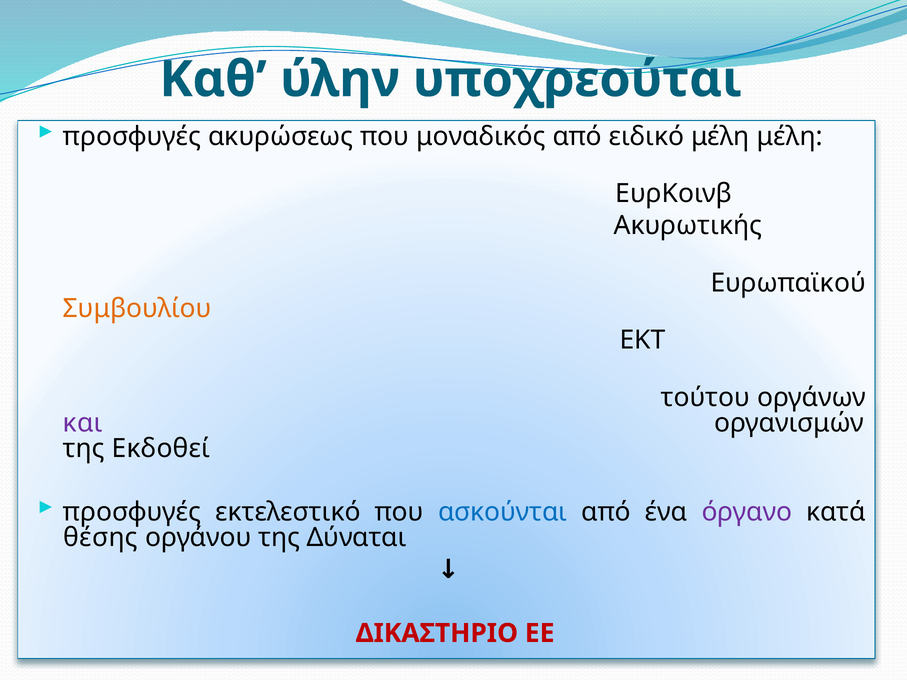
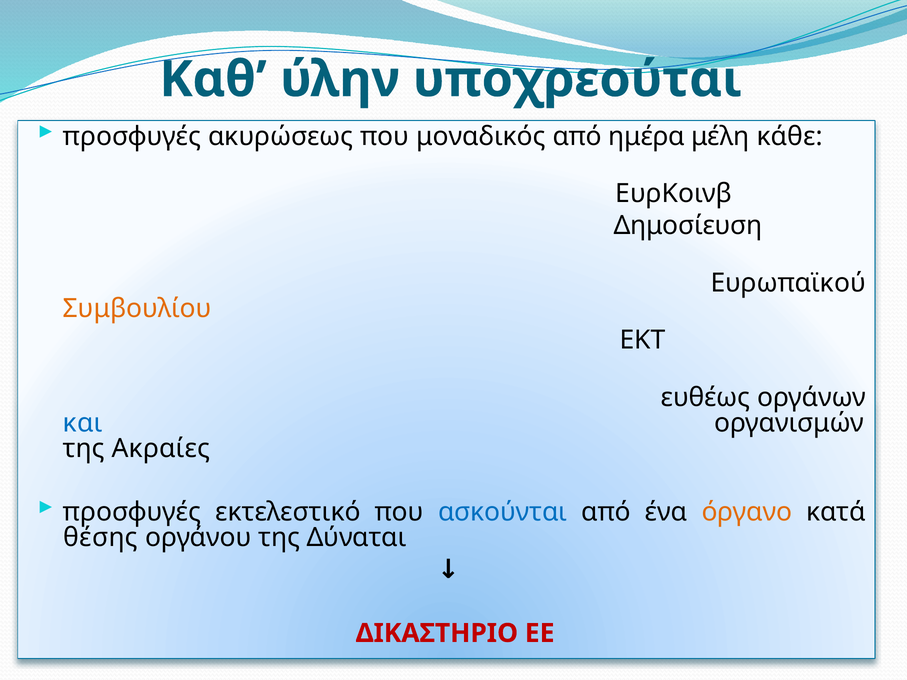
ειδικό: ειδικό -> ημέρα (647, 136)
μέλη μέλη: μέλη -> κάθε (790, 136)
Ακυρωτικής: Ακυρωτικής -> Δημοσίευση (688, 226)
τούτου: τούτου -> ευθέως (705, 398)
και colour: purple -> blue (83, 423)
Εκδοθεί: Εκδοθεί -> Ακραίες (161, 448)
όργανο colour: purple -> orange (747, 512)
